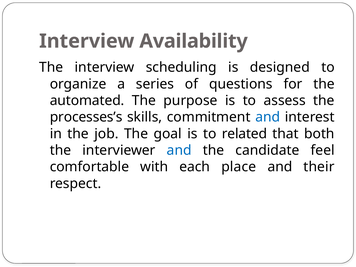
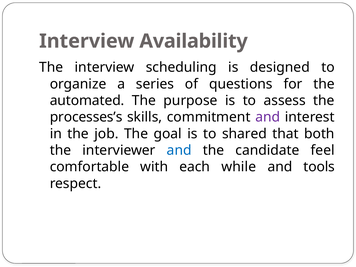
and colour: blue -> purple (268, 117)
related: related -> shared (244, 134)
place: place -> while (239, 167)
their: their -> tools (319, 167)
